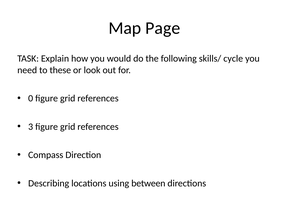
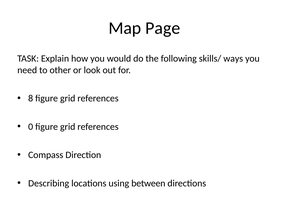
cycle: cycle -> ways (233, 58)
these: these -> other (60, 70)
0: 0 -> 8 (31, 98)
3: 3 -> 0 (31, 127)
